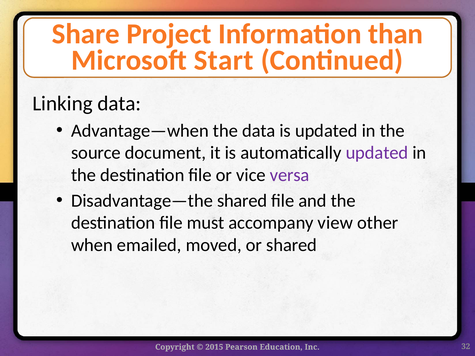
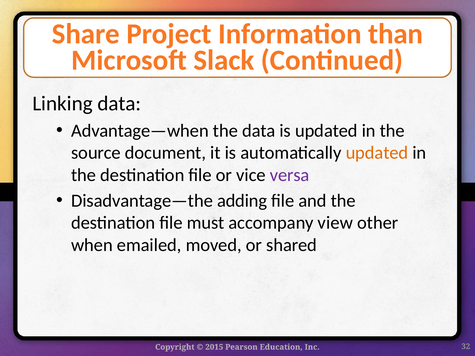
Start: Start -> Slack (224, 60)
updated colour: purple -> orange (377, 153)
Disadvantage—the shared: shared -> adding (242, 201)
